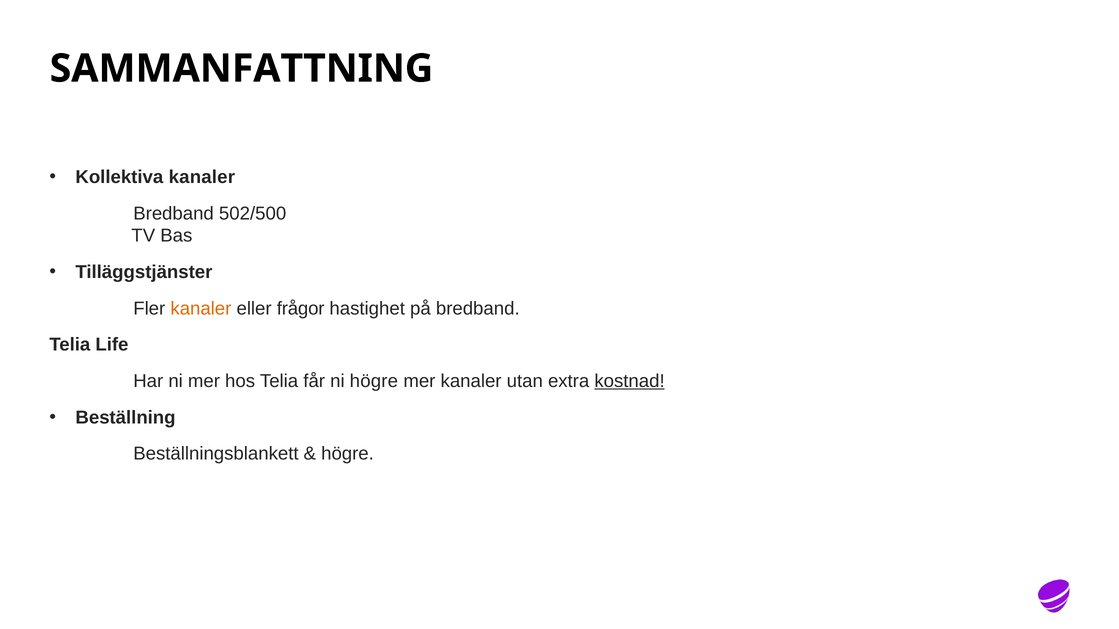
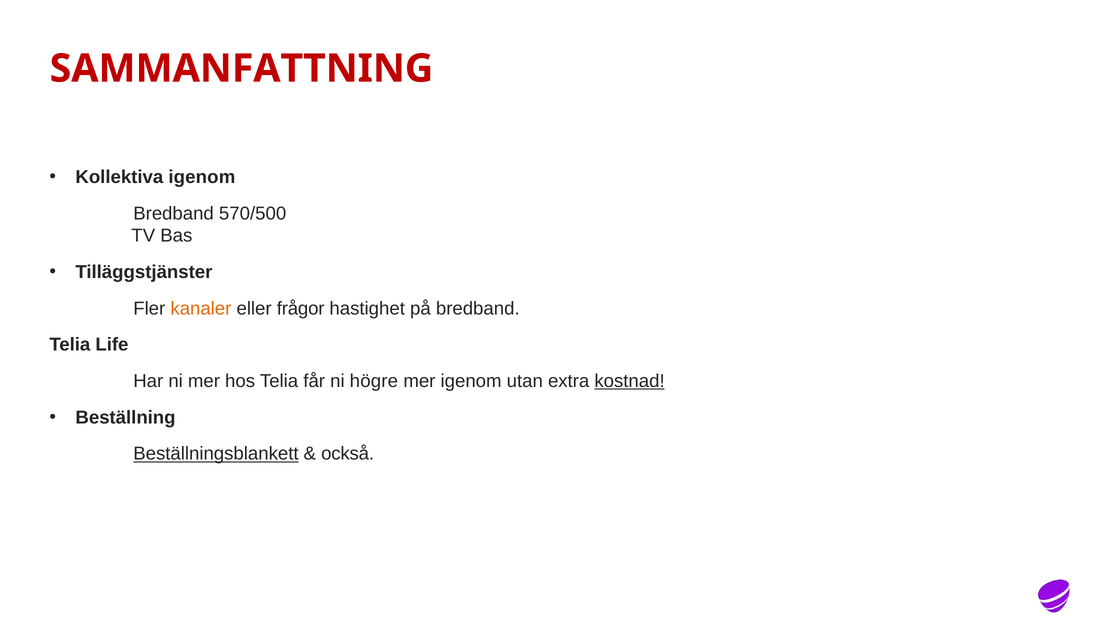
SAMMANFATTNING colour: black -> red (241, 69)
Kollektiva kanaler: kanaler -> igenom (202, 177)
502/500: 502/500 -> 570/500 (253, 214)
mer kanaler: kanaler -> igenom (471, 381)
Beställningsblankett underline: none -> present (216, 454)
högre: högre -> också (348, 454)
